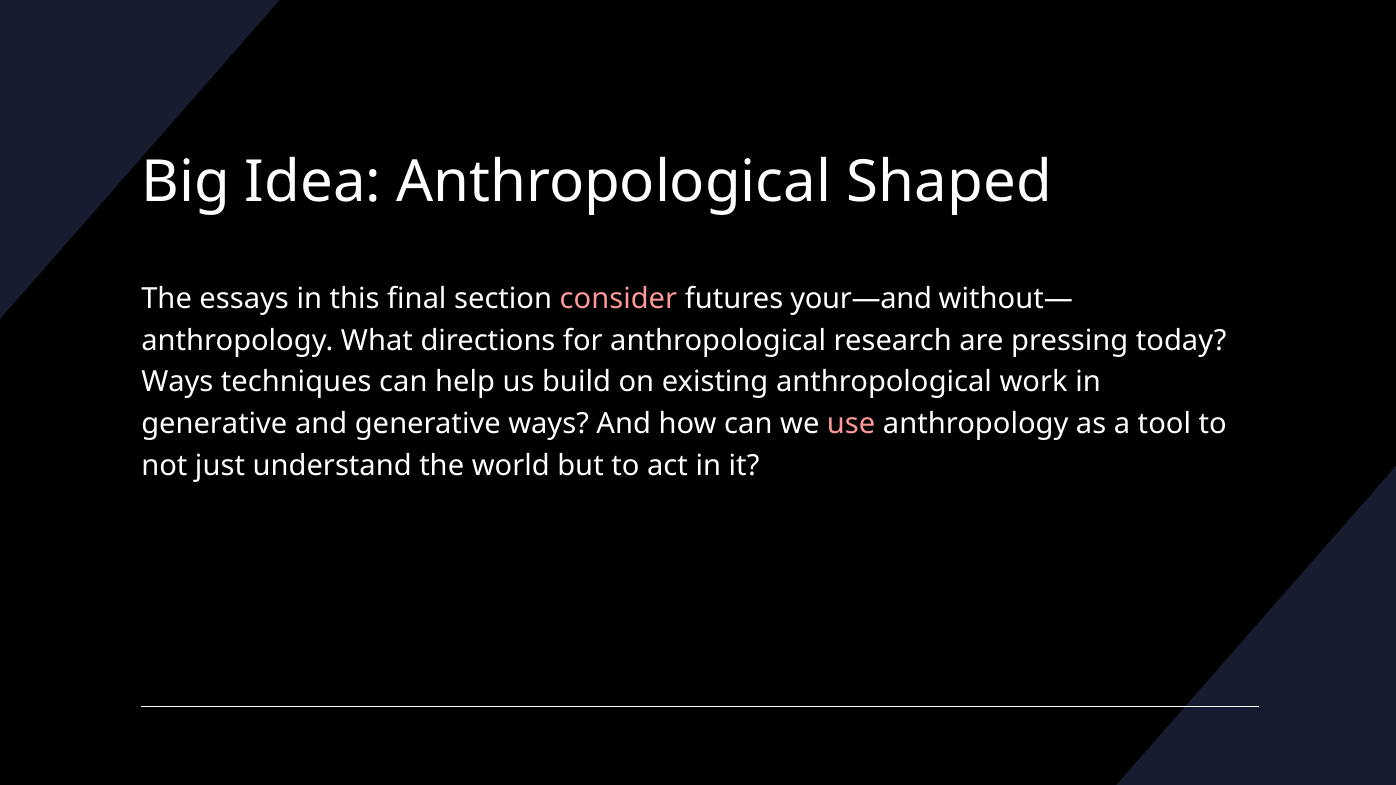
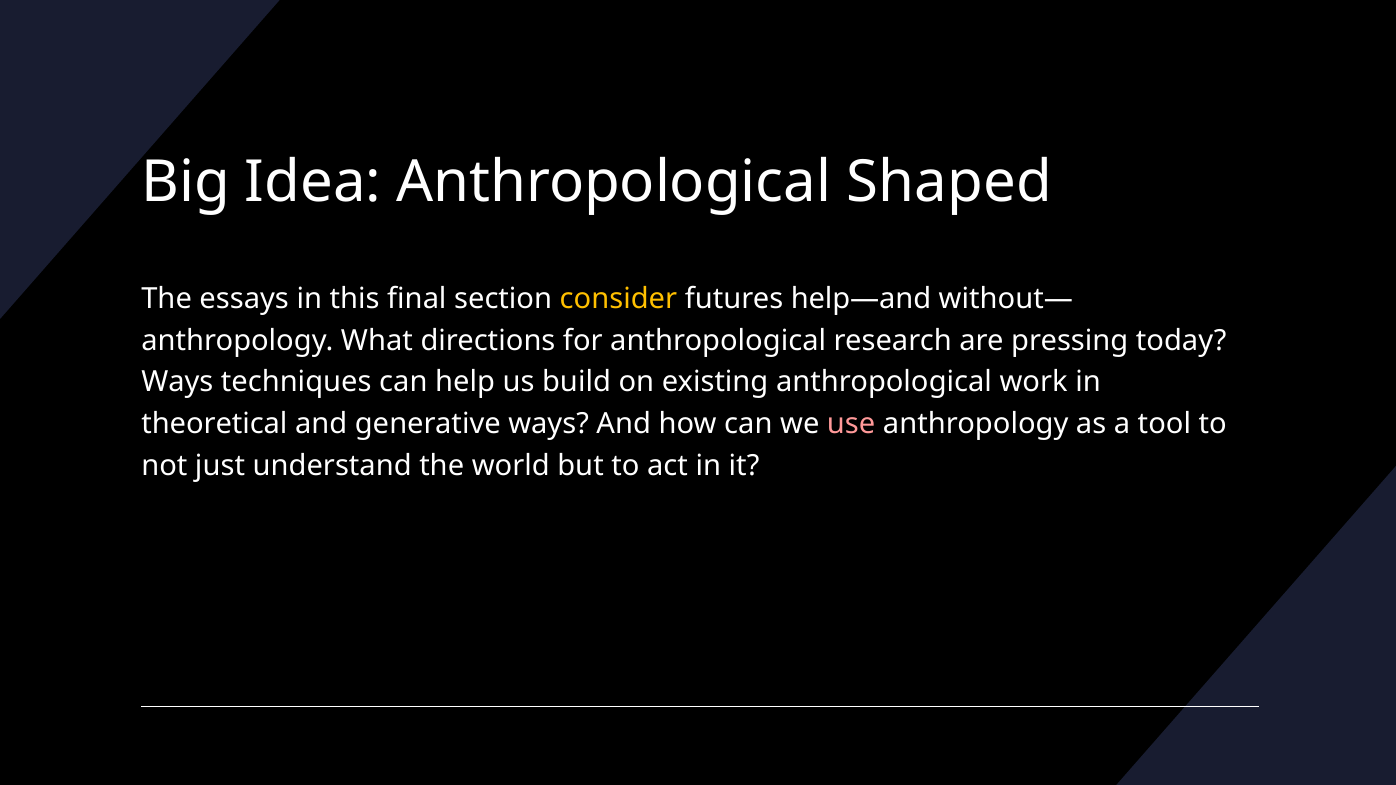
consider colour: pink -> yellow (618, 299)
your—and: your—and -> help—and (861, 299)
generative: generative -> theoretical (214, 424)
